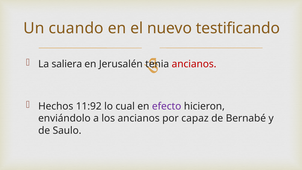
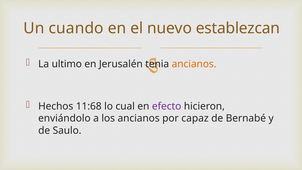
testificando: testificando -> establezcan (238, 28)
saliera: saliera -> ultimo (67, 64)
ancianos colour: red -> orange (194, 64)
11:92: 11:92 -> 11:68 (89, 106)
